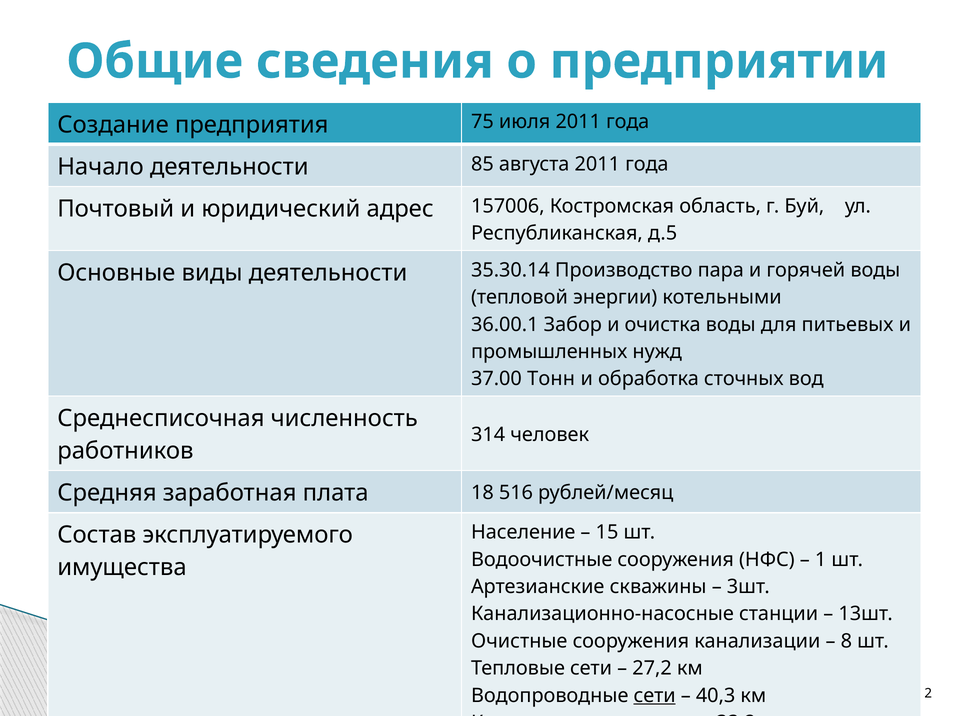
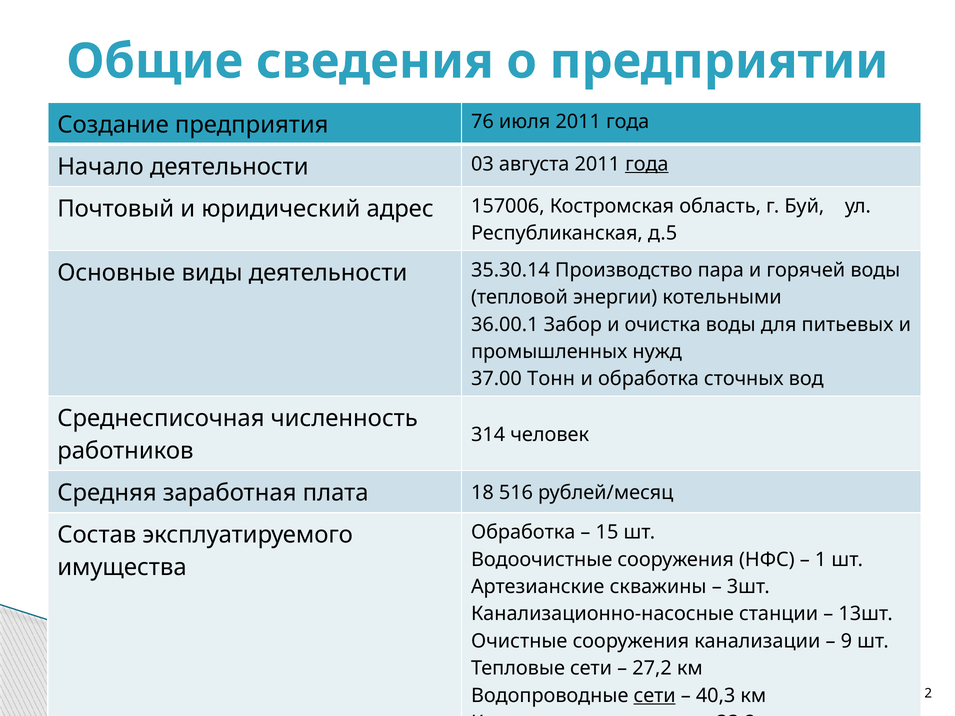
75: 75 -> 76 (482, 122)
85: 85 -> 03 (482, 164)
года underline: none -> present (647, 164)
Население: Население -> Обработка (523, 532)
8: 8 -> 9 (846, 641)
